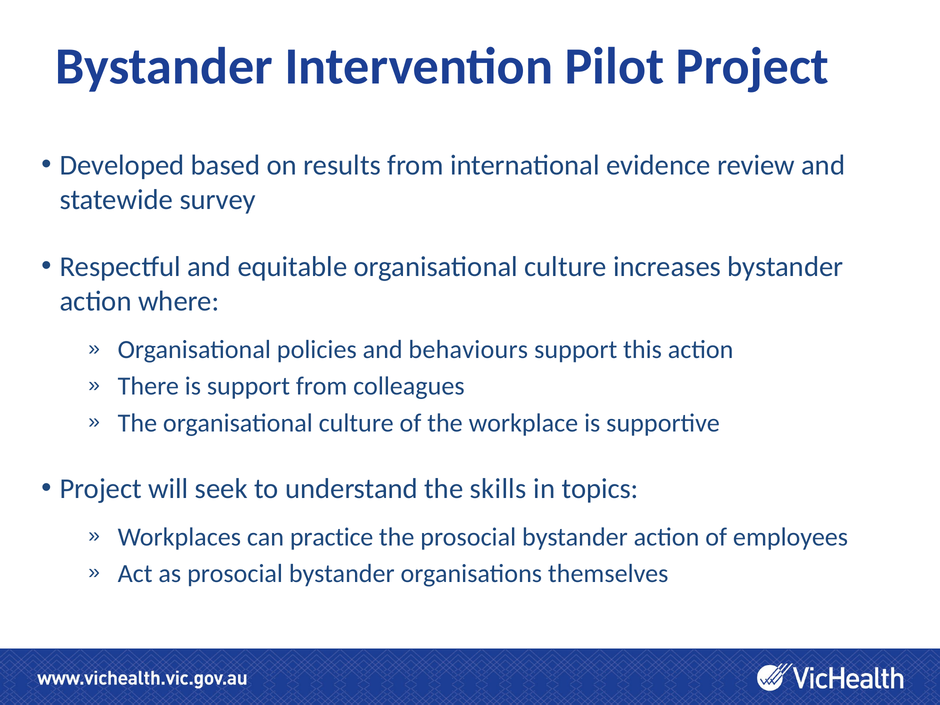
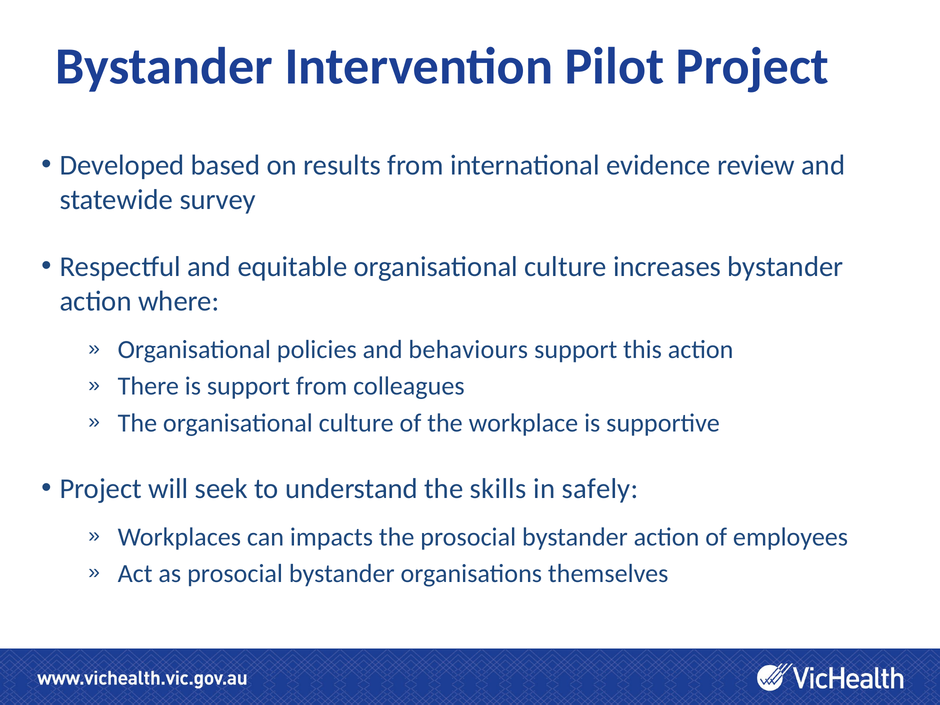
topics: topics -> safely (600, 489)
practice: practice -> impacts (332, 537)
